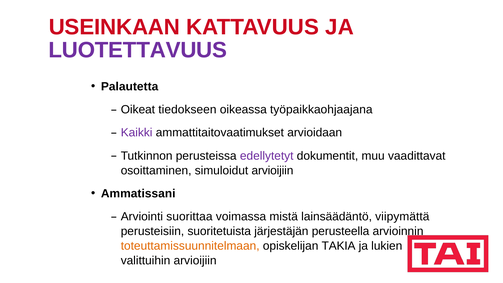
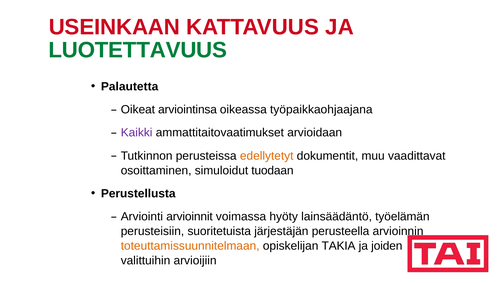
LUOTETTAVUUS colour: purple -> green (138, 50)
tiedokseen: tiedokseen -> arviointinsa (188, 110)
edellytetyt colour: purple -> orange (267, 156)
simuloidut arvioijiin: arvioijiin -> tuodaan (272, 170)
Ammatissani: Ammatissani -> Perustellusta (138, 193)
suorittaa: suorittaa -> arvioinnit (190, 217)
mistä: mistä -> hyöty (284, 217)
viipymättä: viipymättä -> työelämän (402, 217)
lukien: lukien -> joiden (387, 246)
